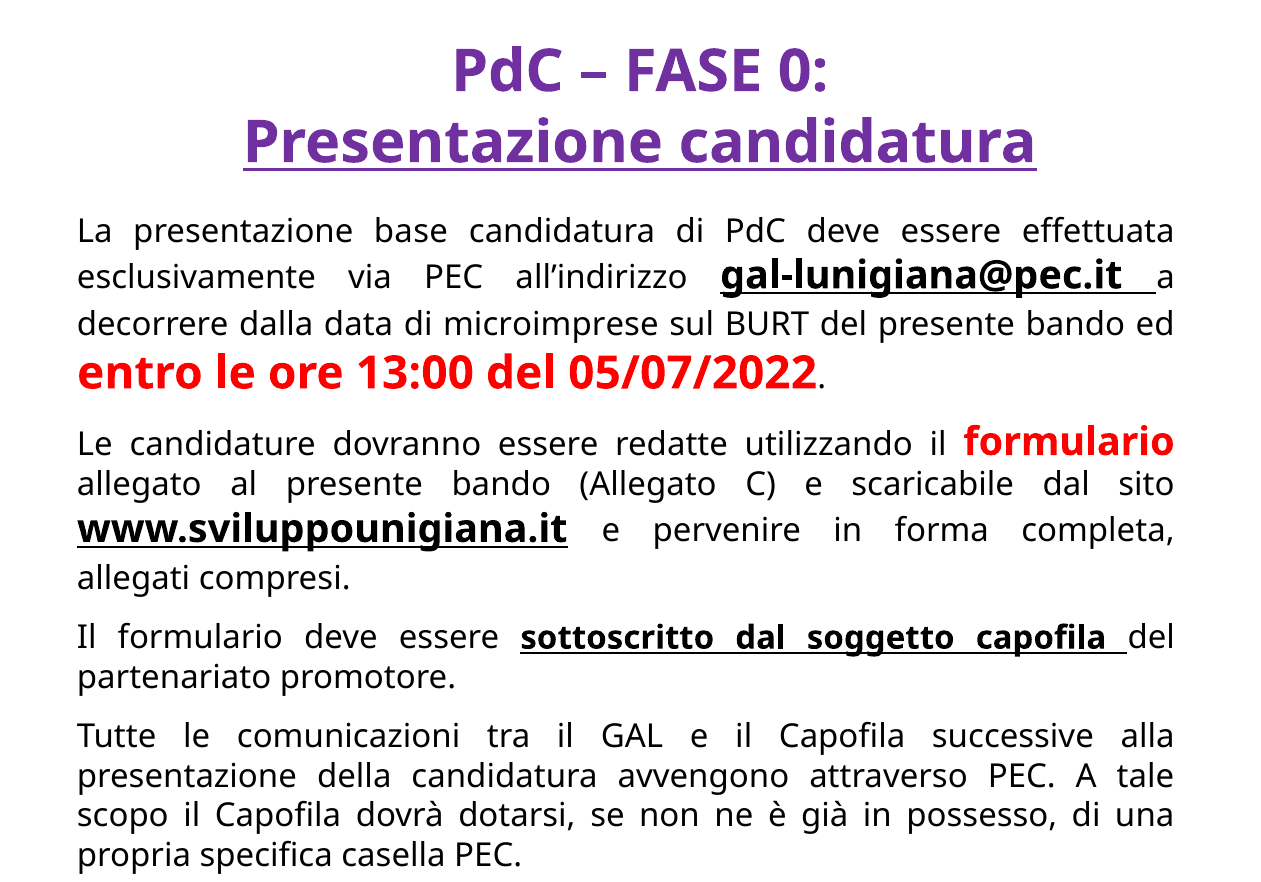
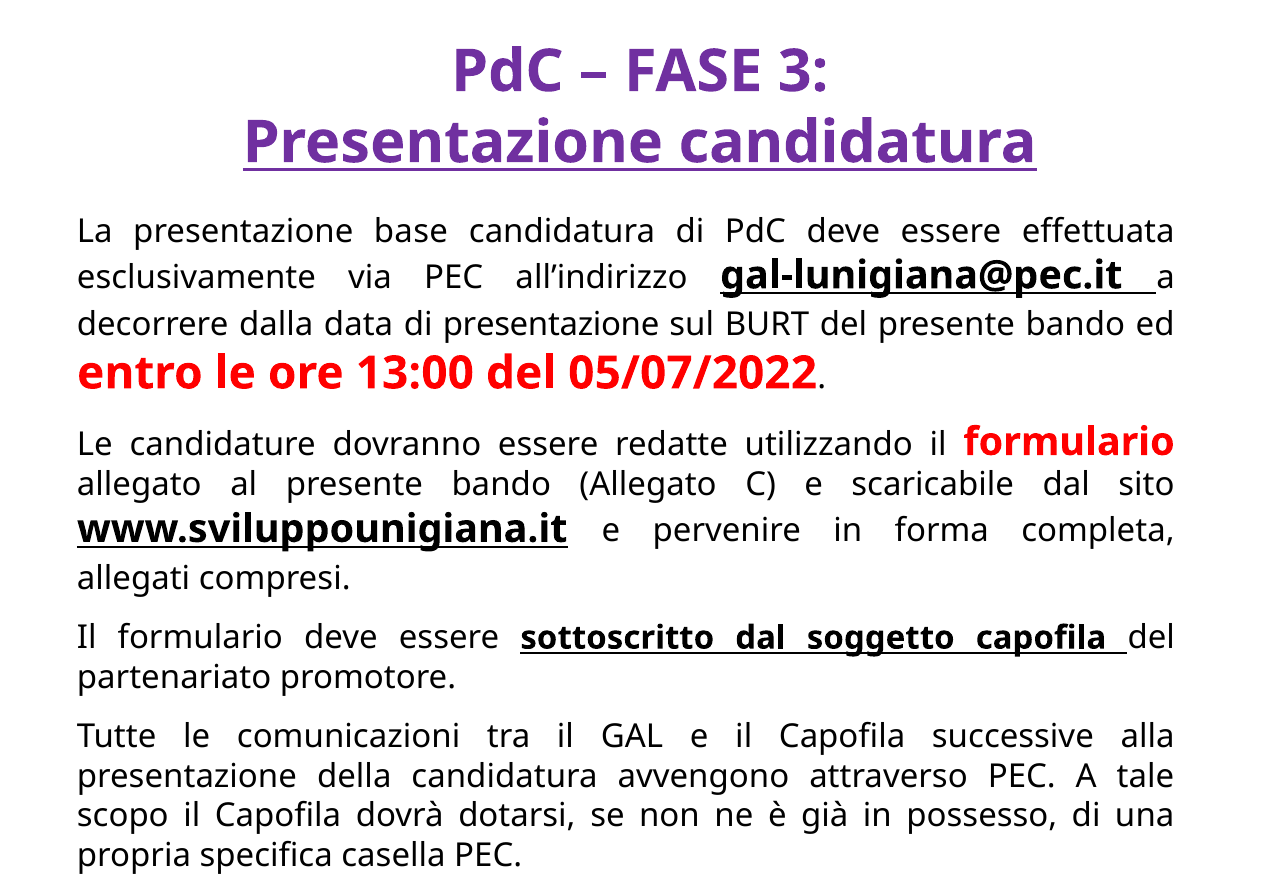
0: 0 -> 3 (803, 72)
di microimprese: microimprese -> presentazione (551, 325)
